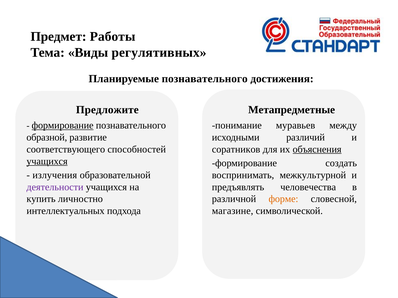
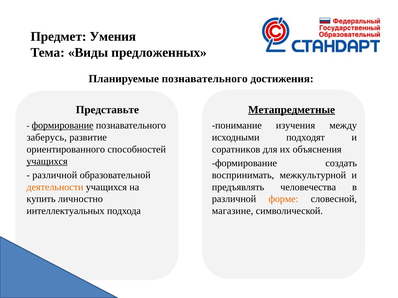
Работы: Работы -> Умения (113, 37)
регулятивных: регулятивных -> предложенных (159, 52)
Предложите: Предложите -> Представьте (107, 110)
Метапредметные underline: none -> present (292, 110)
муравьев: муравьев -> изучения (296, 126)
образной: образной -> заберусь (47, 138)
различий: различий -> подходят (306, 138)
соответствующего: соответствующего -> ориентированного (66, 150)
объяснения underline: present -> none (317, 150)
излучения: излучения -> различной (55, 175)
деятельности colour: purple -> orange (55, 187)
